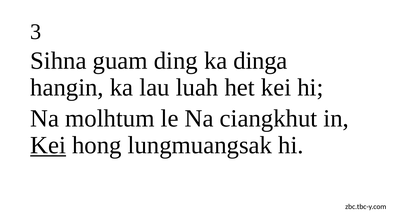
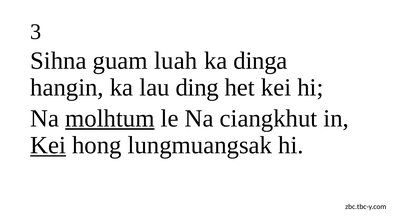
ding: ding -> luah (176, 61)
luah: luah -> ding (197, 87)
molhtum underline: none -> present (110, 118)
